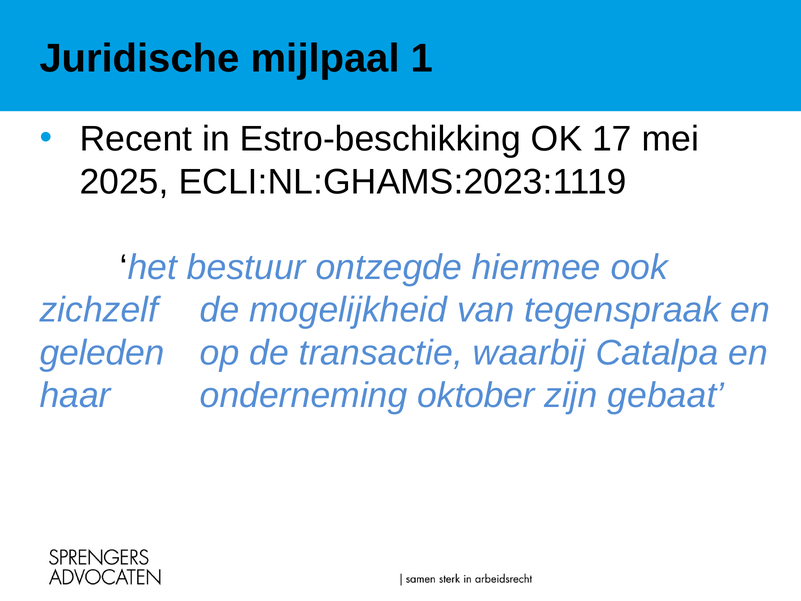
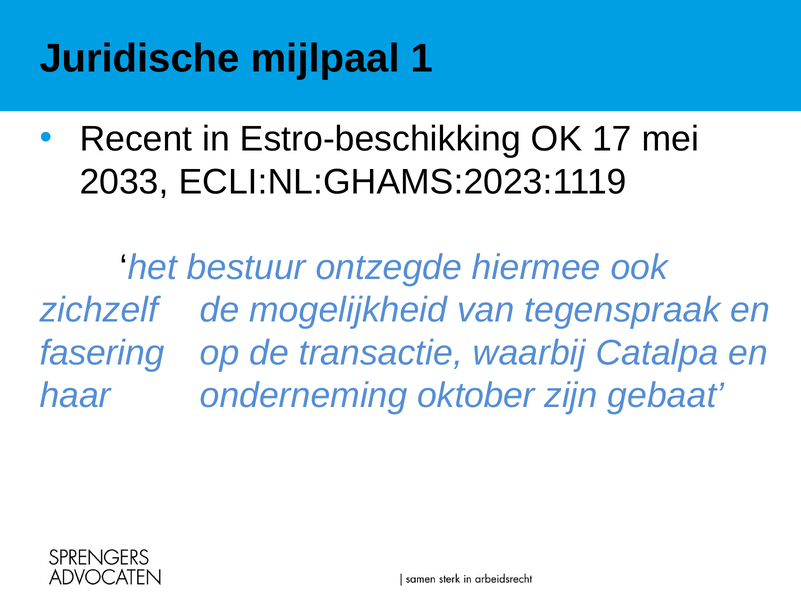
2025: 2025 -> 2033 (124, 182)
geleden: geleden -> fasering (102, 353)
